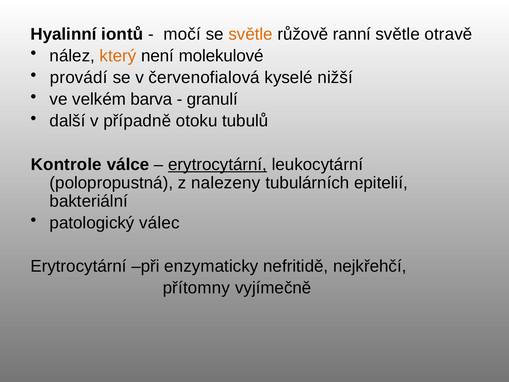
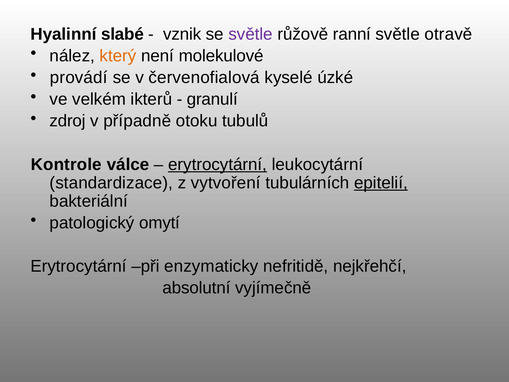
iontů: iontů -> slabé (122, 34)
močí: močí -> vznik (182, 34)
světle colour: orange -> purple (251, 34)
nižší: nižší -> úzké (335, 78)
barva: barva -> ikterů (151, 99)
další: další -> zdroj (68, 121)
polopropustná: polopropustná -> standardizace (111, 183)
nalezeny: nalezeny -> vytvoření (226, 183)
epitelií underline: none -> present (381, 183)
válec: válec -> omytí (160, 223)
přítomny: přítomny -> absolutní (196, 288)
